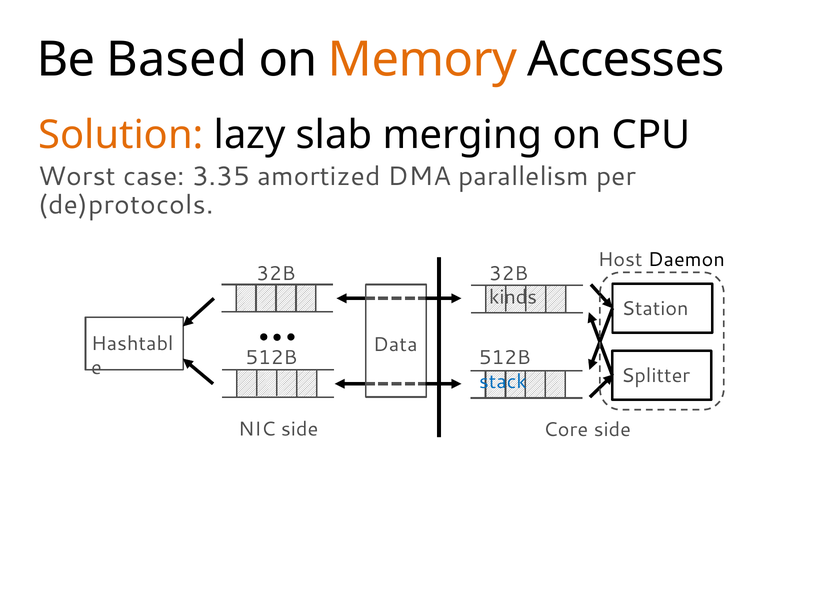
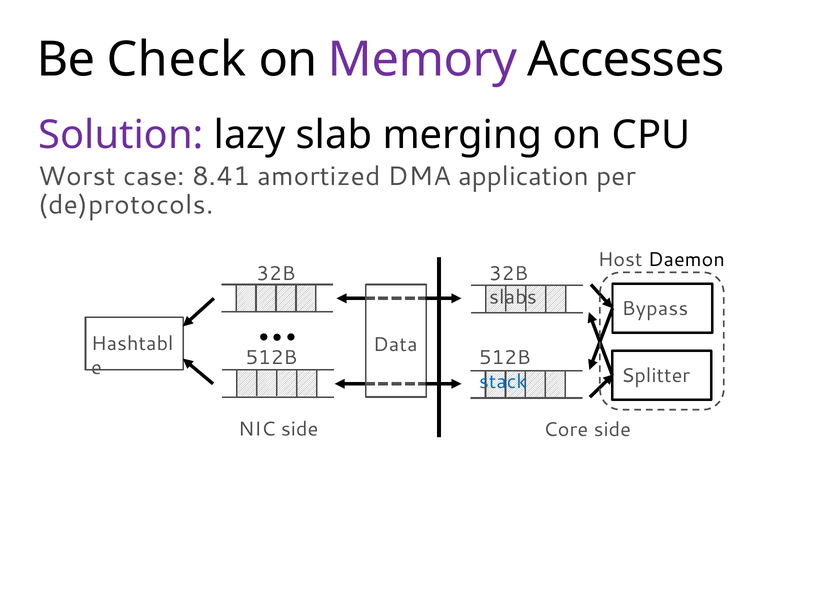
Based: Based -> Check (177, 60)
Memory colour: orange -> purple (422, 60)
Solution colour: orange -> purple (121, 135)
3.35: 3.35 -> 8.41 (221, 176)
parallelism: parallelism -> application (524, 176)
kinds: kinds -> slabs (513, 298)
Station: Station -> Bypass (655, 309)
